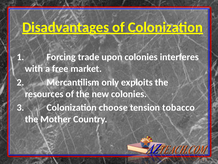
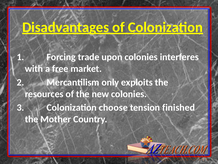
tobacco: tobacco -> finished (179, 107)
